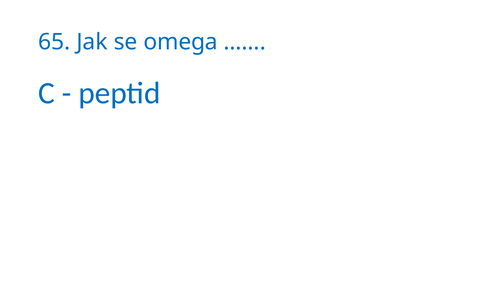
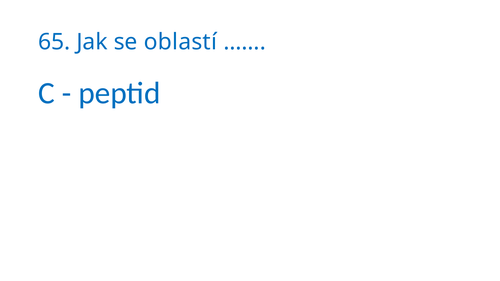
omega: omega -> oblastí (180, 42)
